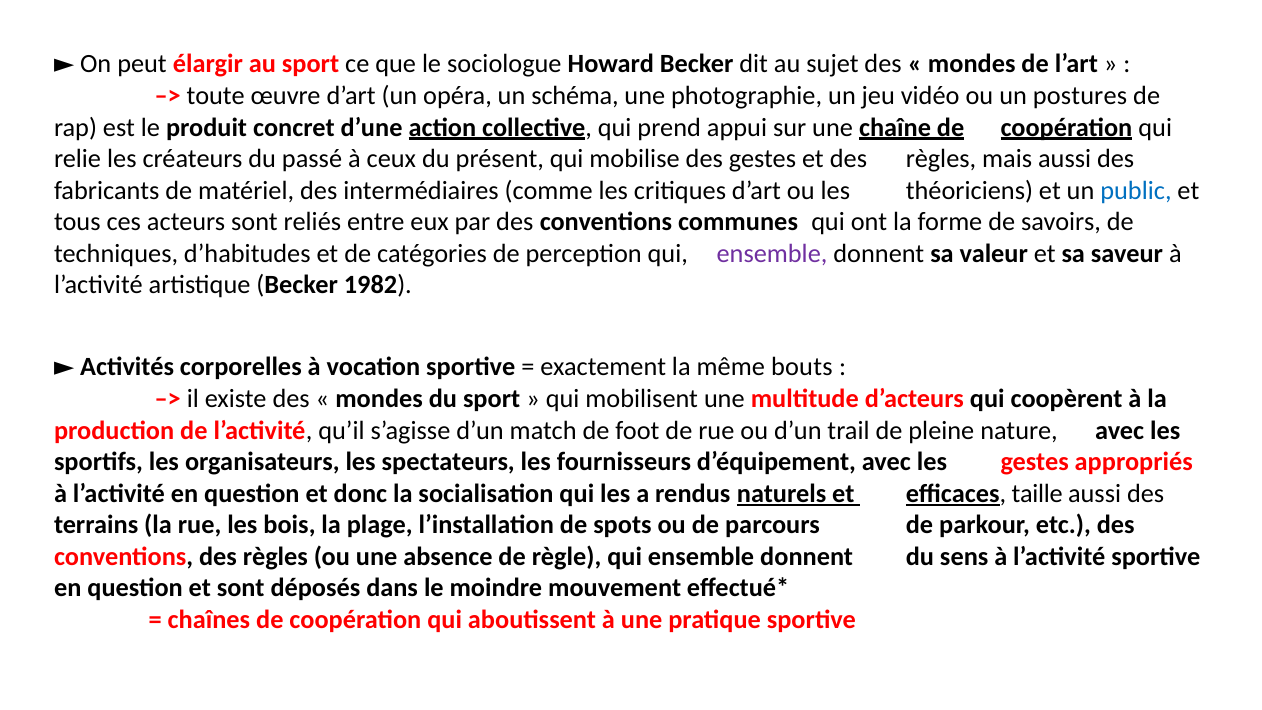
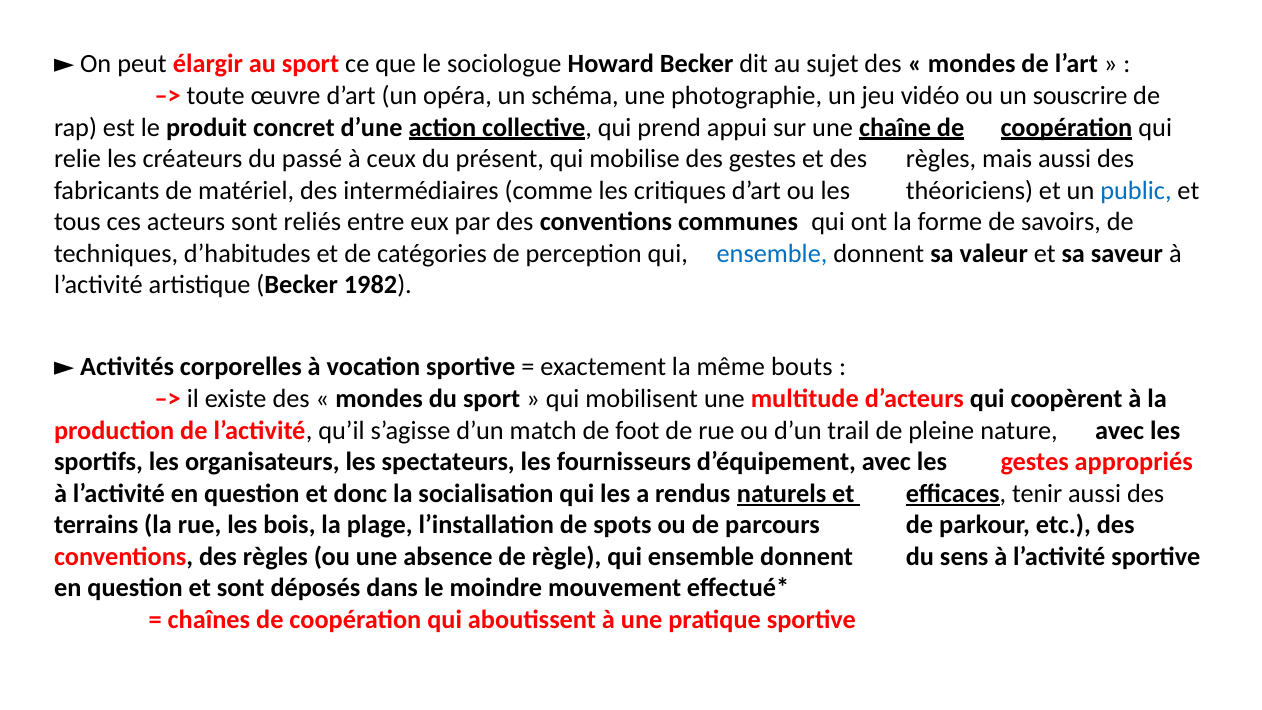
postures: postures -> souscrire (1080, 96)
ensemble colour: purple -> blue (772, 254)
taille: taille -> tenir (1037, 493)
